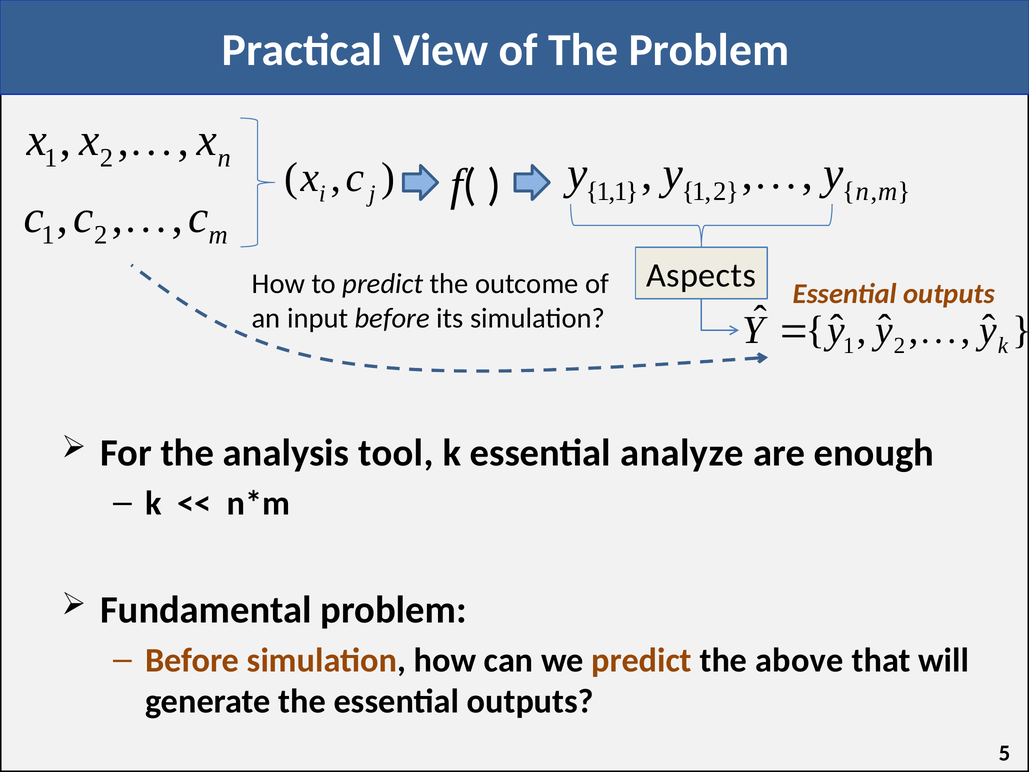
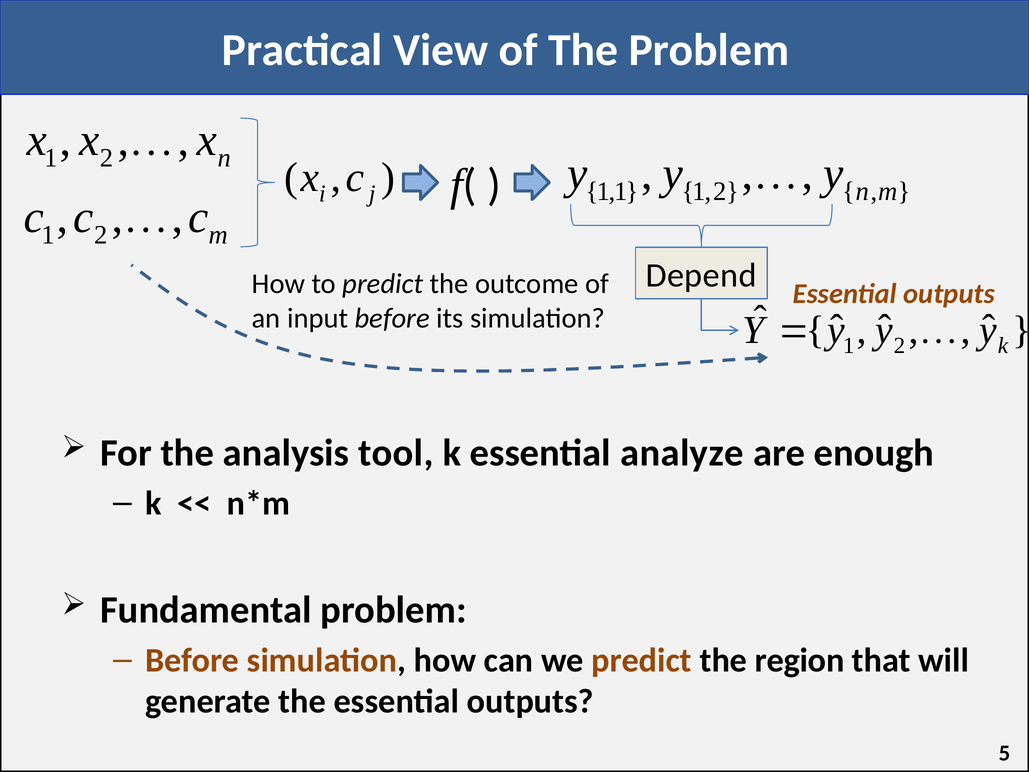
Aspects: Aspects -> Depend (701, 275)
above: above -> region (800, 660)
